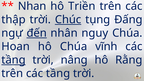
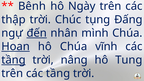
Nhan: Nhan -> Bênh (32, 6)
Triền: Triền -> Ngày (82, 6)
Chúc underline: present -> none (68, 20)
nguy: nguy -> mình (95, 33)
Hoan underline: none -> present (16, 46)
Rằng: Rằng -> Tung (129, 60)
